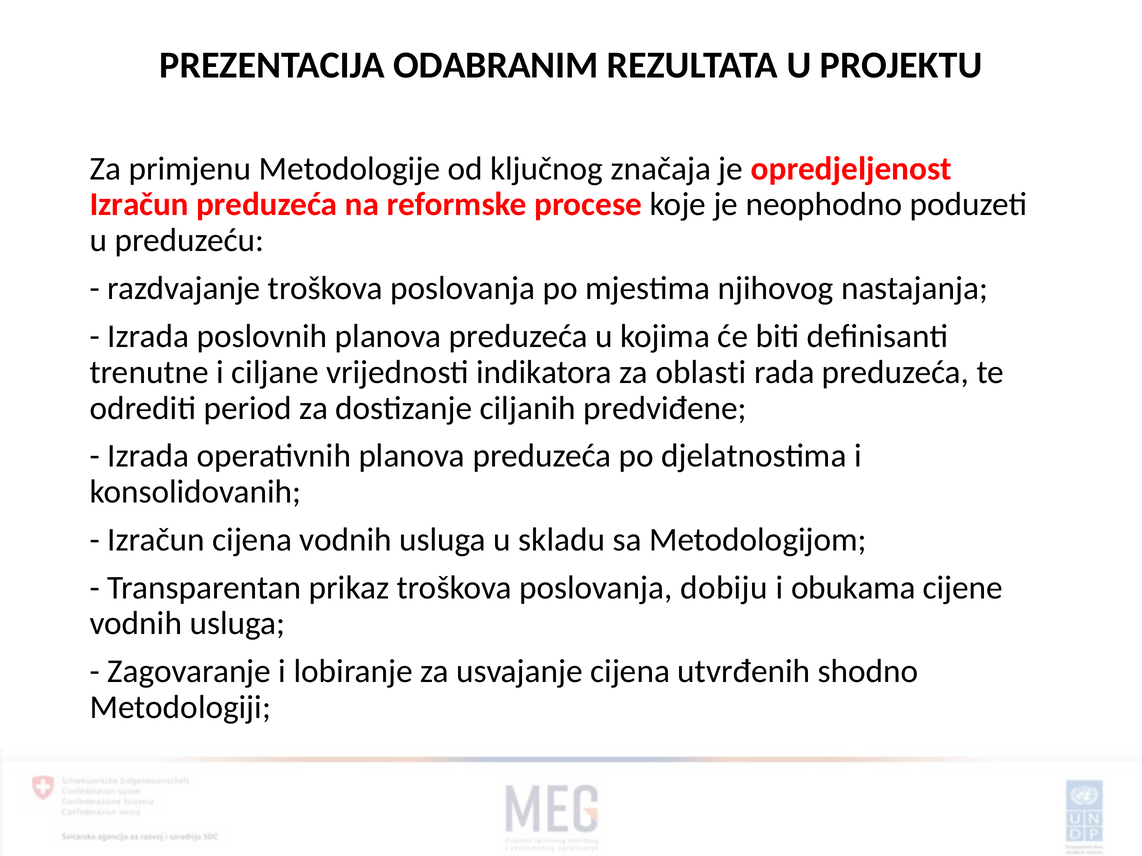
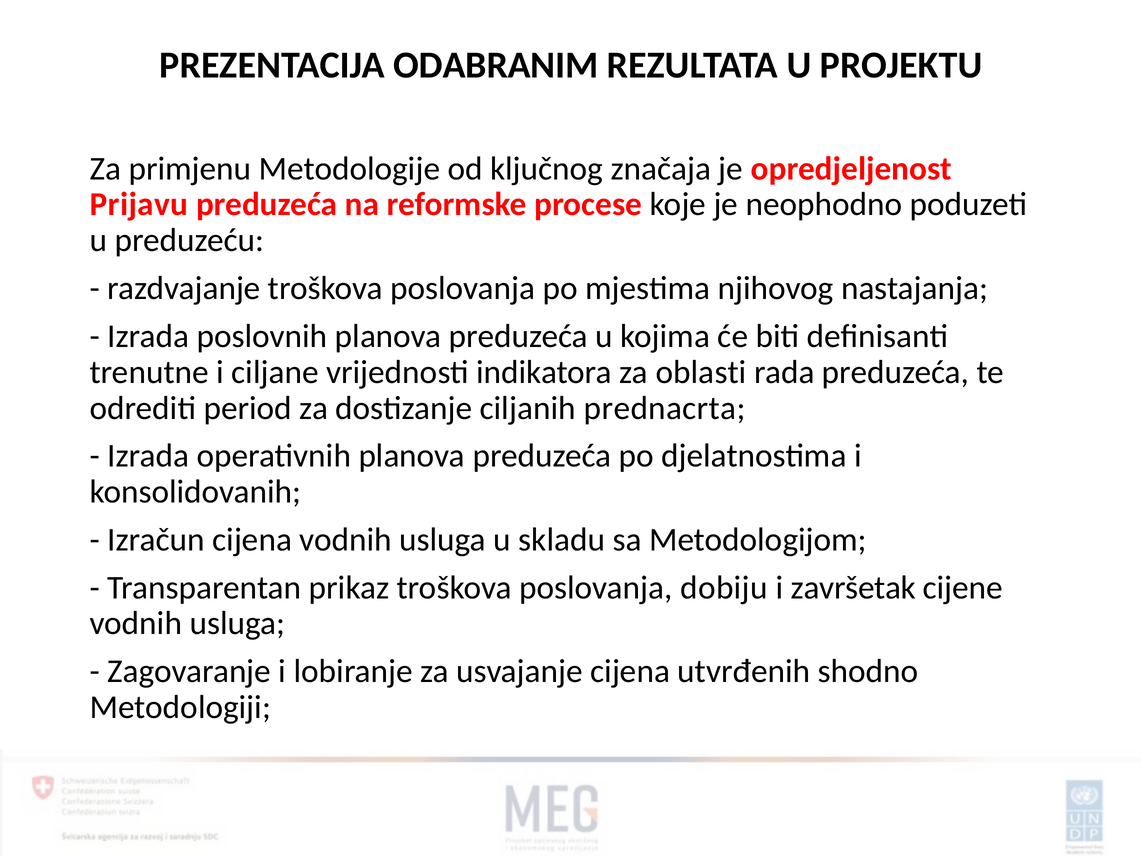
Izračun: Izračun -> Prijavu (139, 205)
predviđene: predviđene -> prednacrta (665, 408)
obukama: obukama -> završetak (853, 588)
